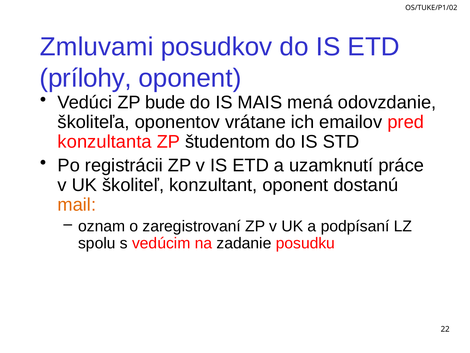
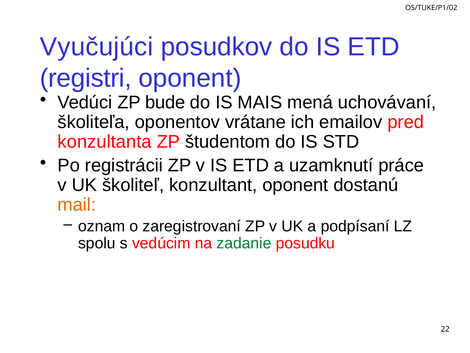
Zmluvami: Zmluvami -> Vyučujúci (97, 47)
prílohy: prílohy -> registri (86, 78)
odovzdanie: odovzdanie -> uchovávaní (387, 102)
zadanie colour: black -> green (244, 243)
